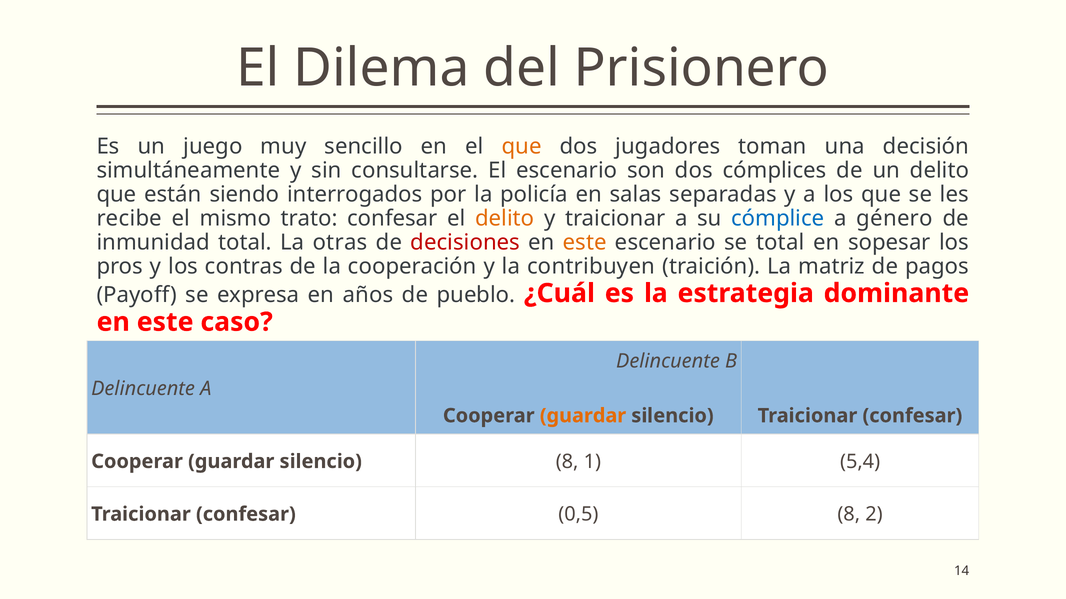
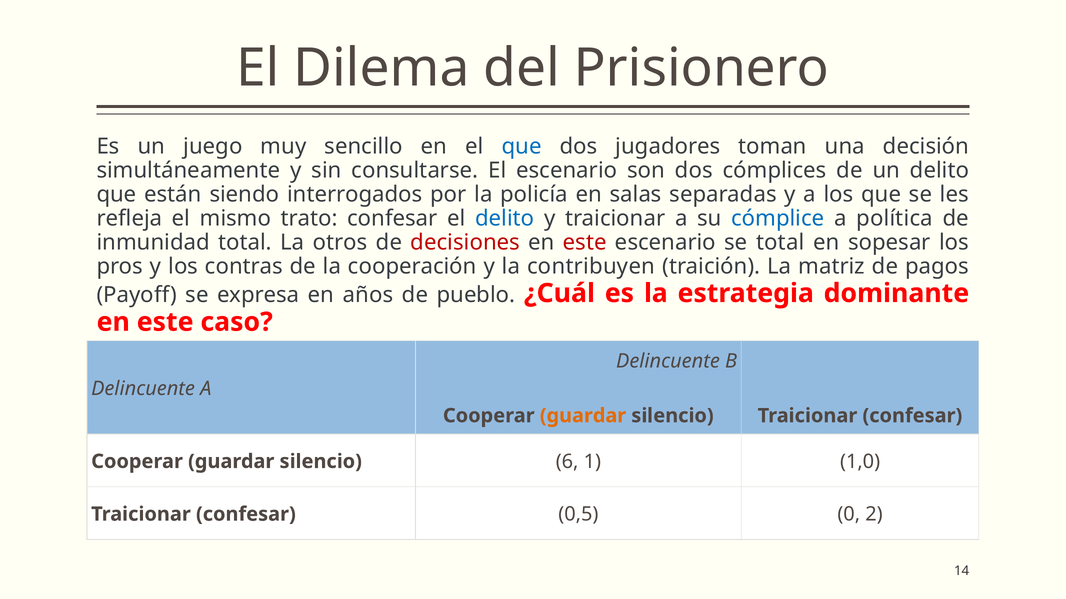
que colour: orange -> blue (522, 147)
recibe: recibe -> refleja (129, 219)
delito colour: orange -> blue (505, 219)
género: género -> política (895, 219)
otras: otras -> otros (340, 243)
este colour: orange -> red (585, 243)
silencio 8: 8 -> 6 (567, 462)
5,4: 5,4 -> 1,0 (860, 462)
0,5 8: 8 -> 0 (849, 515)
